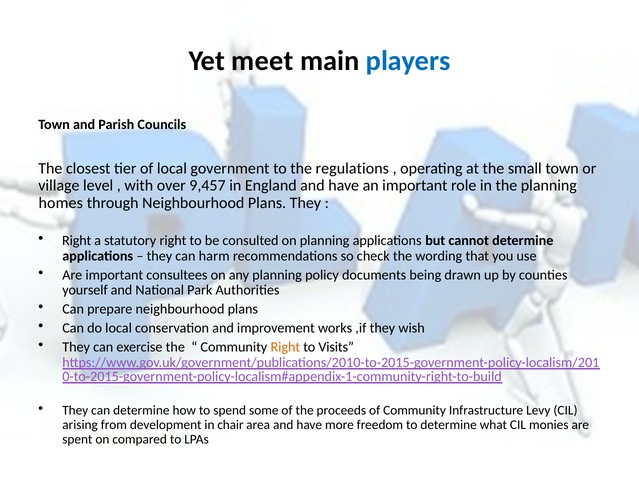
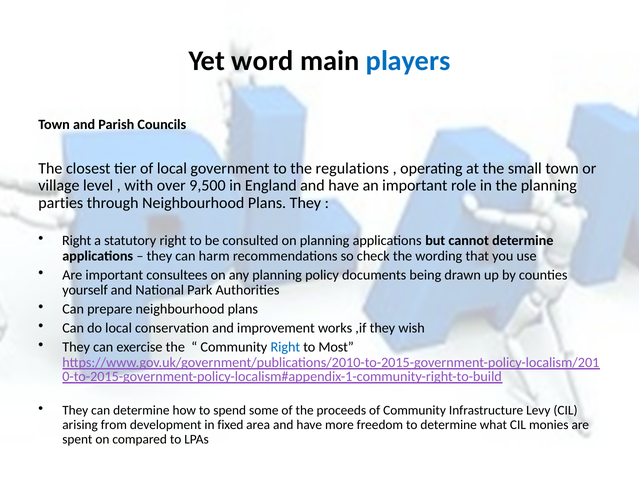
meet: meet -> word (262, 61)
9,457: 9,457 -> 9,500 (207, 186)
homes: homes -> parties (61, 203)
Right colour: orange -> blue (285, 347)
Visits: Visits -> Most (336, 347)
chair: chair -> fixed (230, 425)
